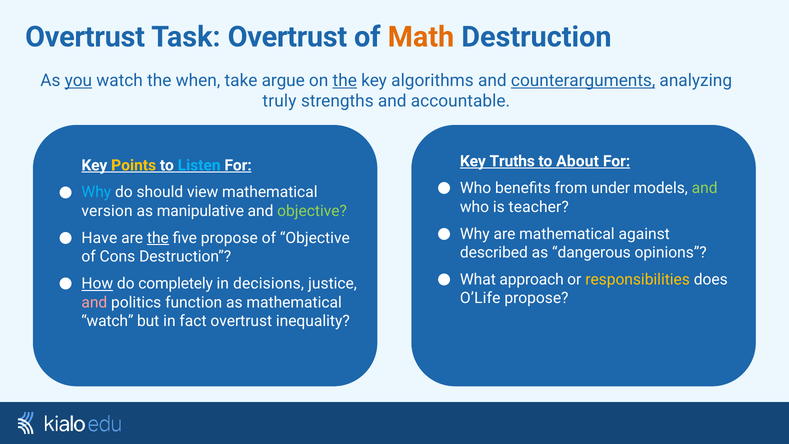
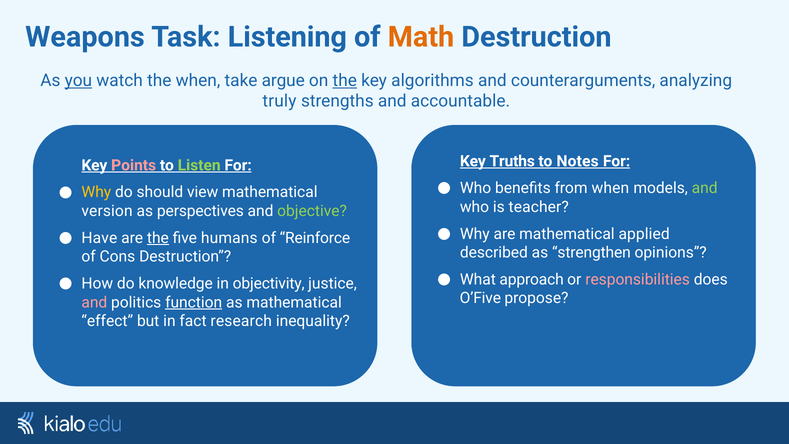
Overtrust: Overtrust -> Weapons (85, 37)
Task Overtrust: Overtrust -> Listening (287, 37)
counterarguments underline: present -> none (583, 81)
About: About -> Notes (578, 161)
Points colour: yellow -> pink (134, 165)
Listen colour: light blue -> light green (199, 165)
from under: under -> when (610, 188)
Why colour: light blue -> yellow (96, 192)
manipulative: manipulative -> perspectives (200, 211)
against: against -> applied (644, 234)
five propose: propose -> humans (229, 238)
of Objective: Objective -> Reinforce (315, 238)
dangerous: dangerous -> strengthen (591, 252)
responsibilities colour: yellow -> pink (638, 279)
How underline: present -> none (97, 284)
completely: completely -> knowledge (176, 284)
decisions: decisions -> objectivity (269, 284)
O’Life: O’Life -> O’Five (480, 298)
function underline: none -> present (194, 302)
watch: watch -> effect (107, 321)
fact overtrust: overtrust -> research (241, 321)
